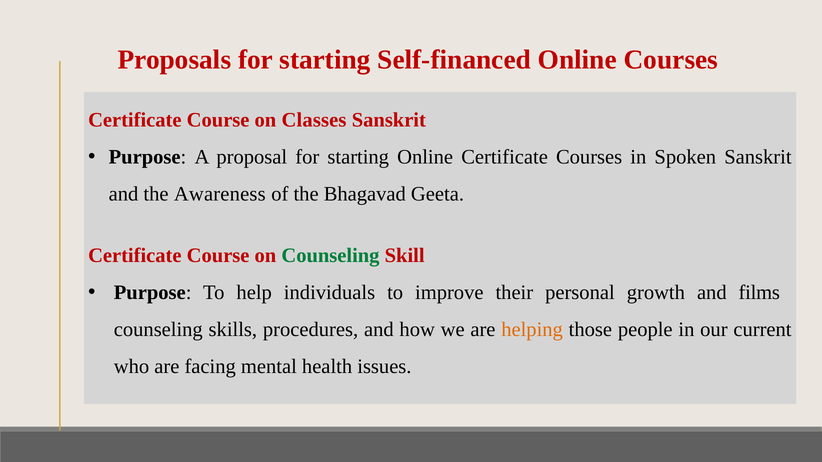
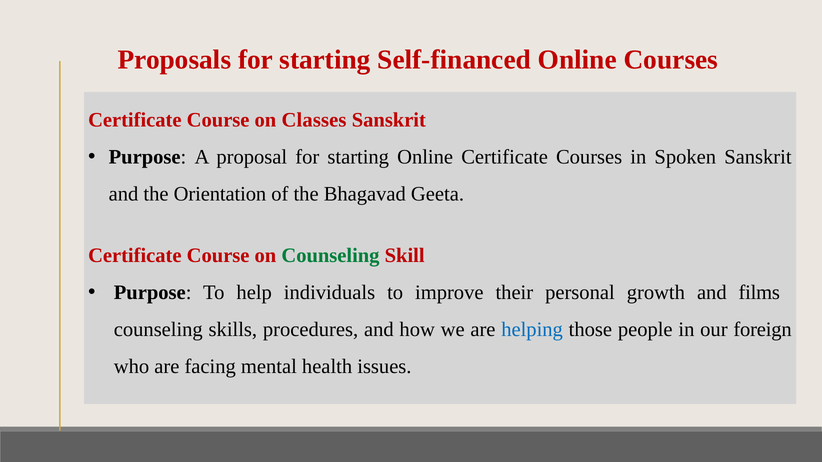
Awareness: Awareness -> Orientation (220, 194)
helping colour: orange -> blue (532, 330)
current: current -> foreign (763, 330)
